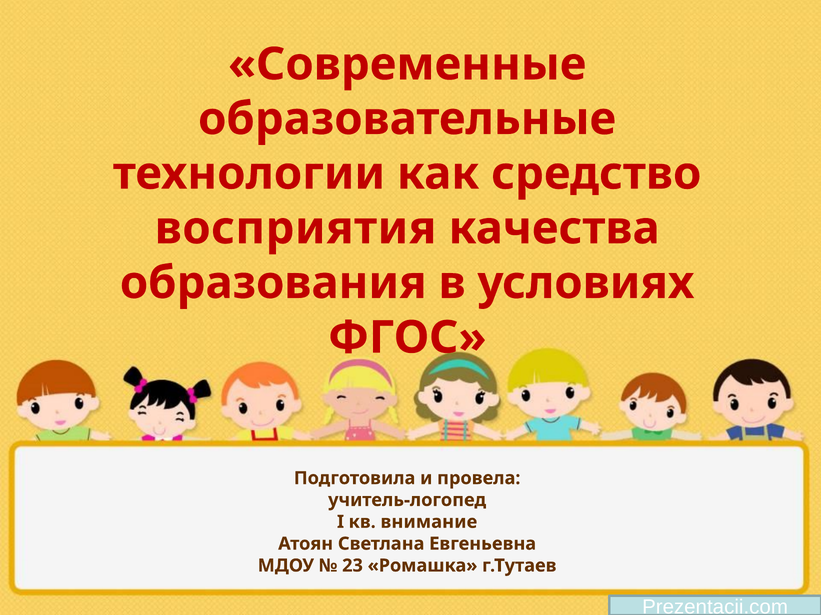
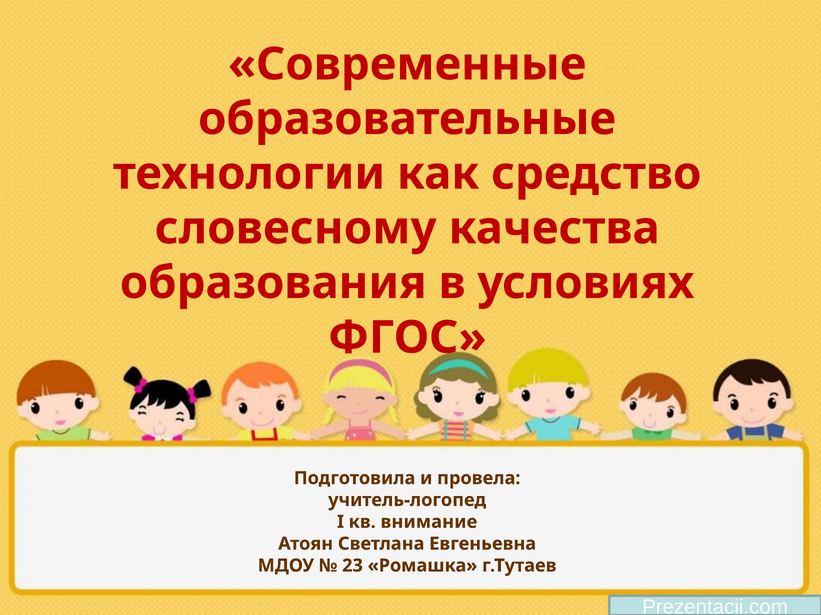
восприятия: восприятия -> словесному (296, 229)
